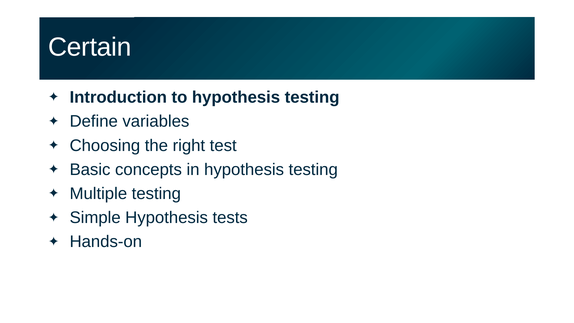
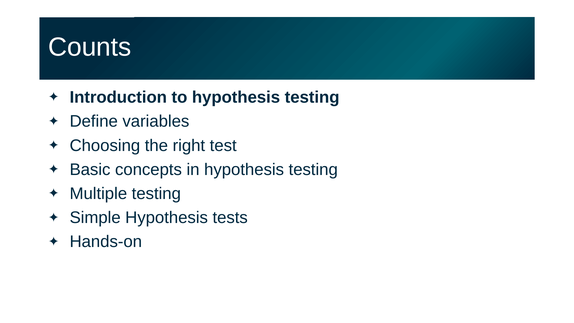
Certain: Certain -> Counts (90, 47)
